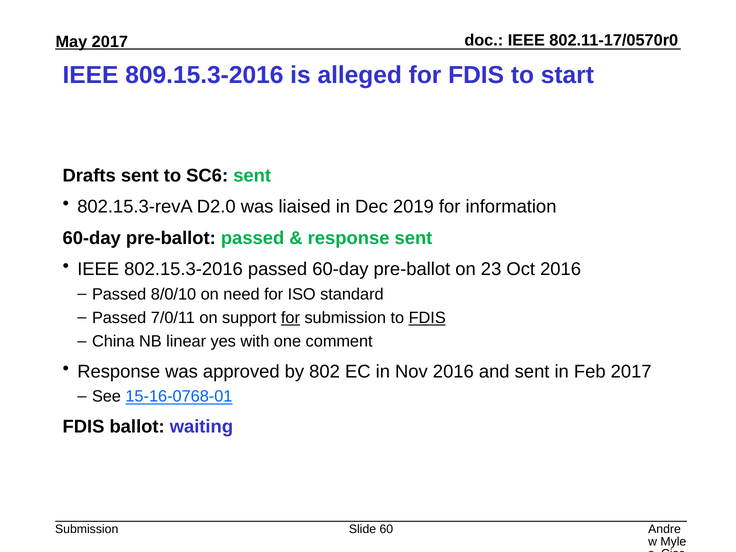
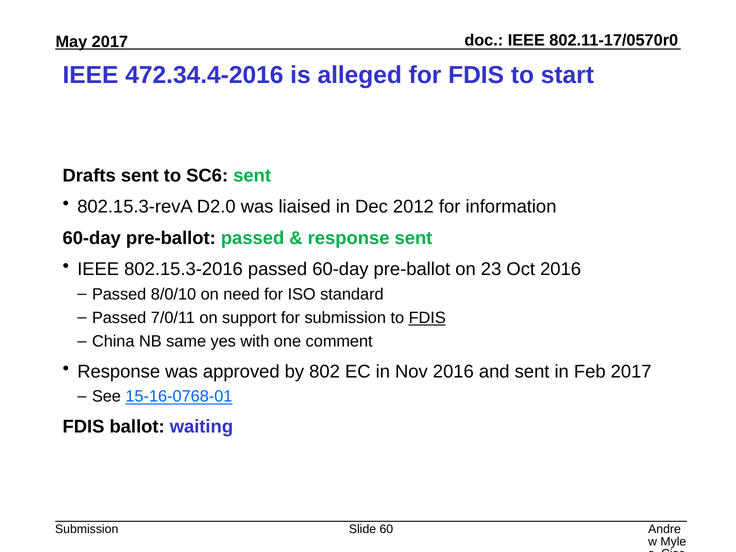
809.15.3-2016: 809.15.3-2016 -> 472.34.4-2016 (204, 75)
2019: 2019 -> 2012 (413, 207)
for underline: present -> none (290, 318)
linear: linear -> same (186, 342)
